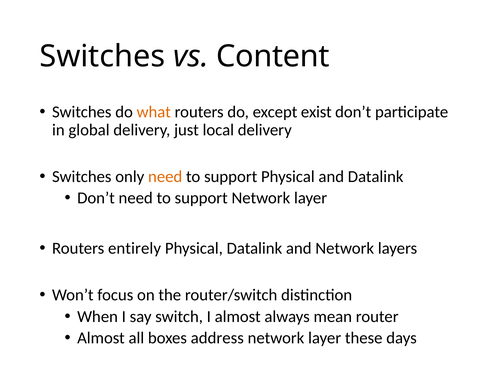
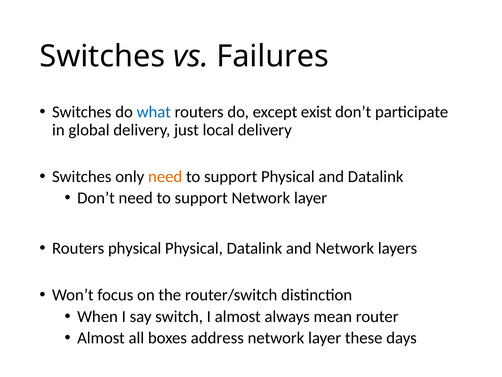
Content: Content -> Failures (273, 56)
what colour: orange -> blue (154, 112)
Routers entirely: entirely -> physical (135, 248)
